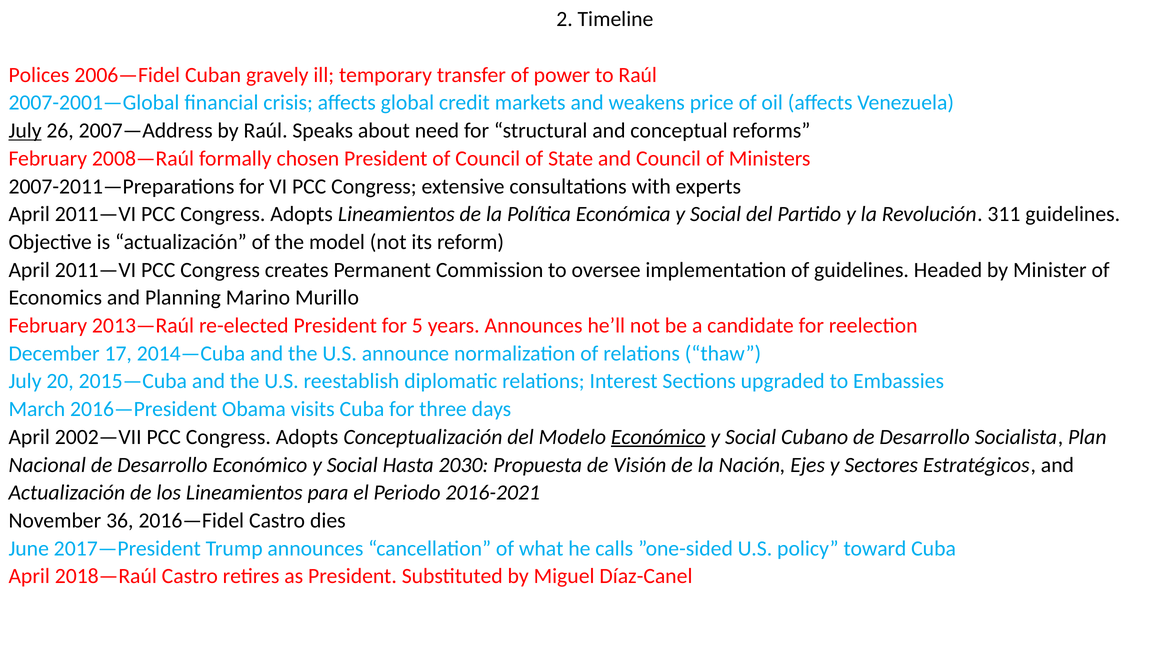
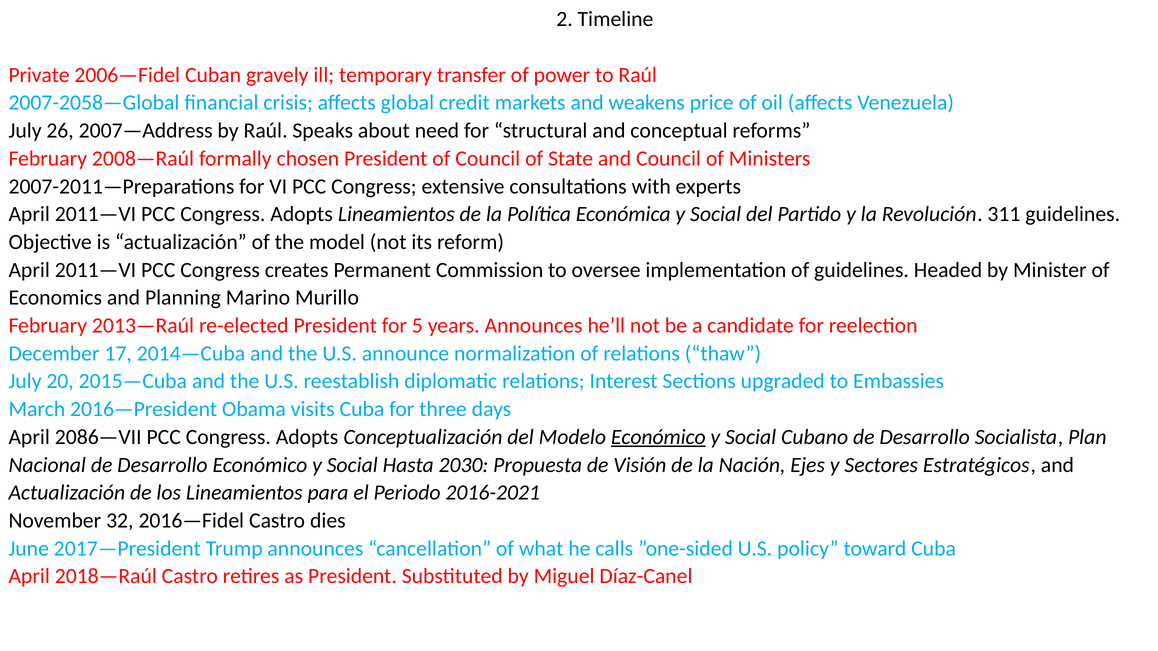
Polices: Polices -> Private (39, 75)
2007-2001—Global: 2007-2001—Global -> 2007-2058—Global (94, 103)
July underline: present -> none (25, 131)
2002—VII: 2002—VII -> 2086—VII (98, 437)
36: 36 -> 32 (120, 521)
